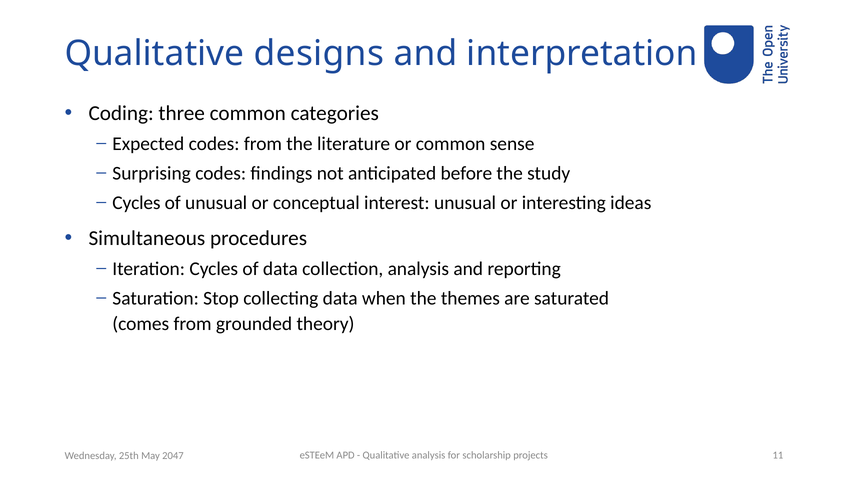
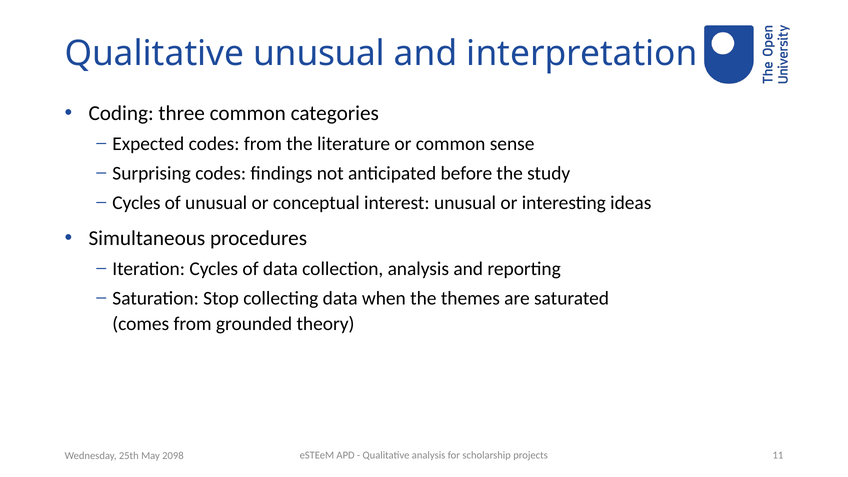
Qualitative designs: designs -> unusual (319, 54)
2047: 2047 -> 2098 (173, 456)
